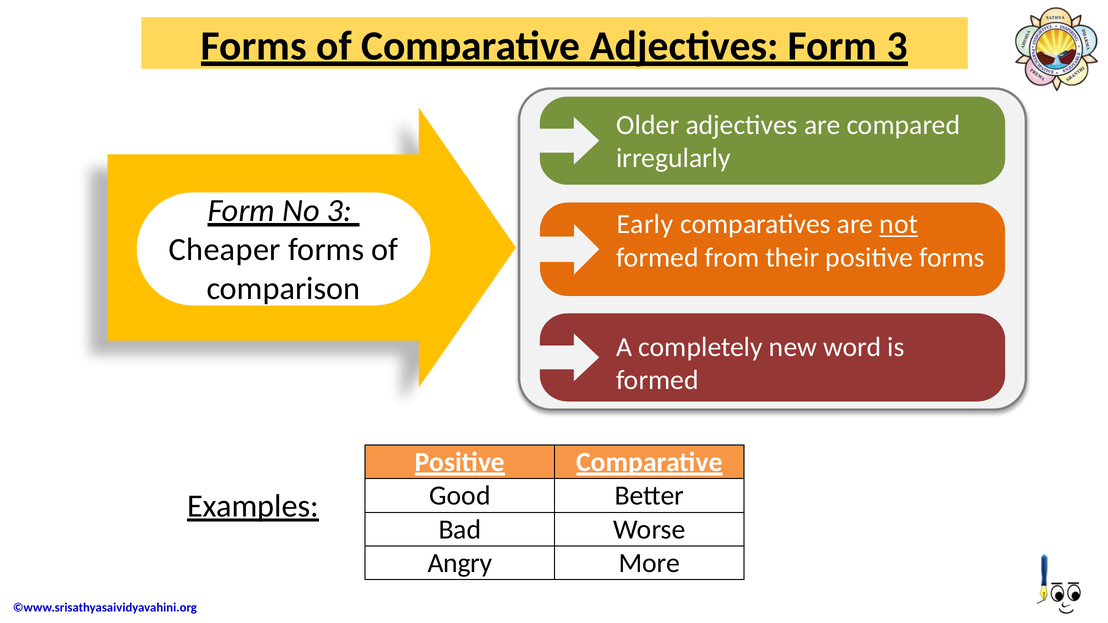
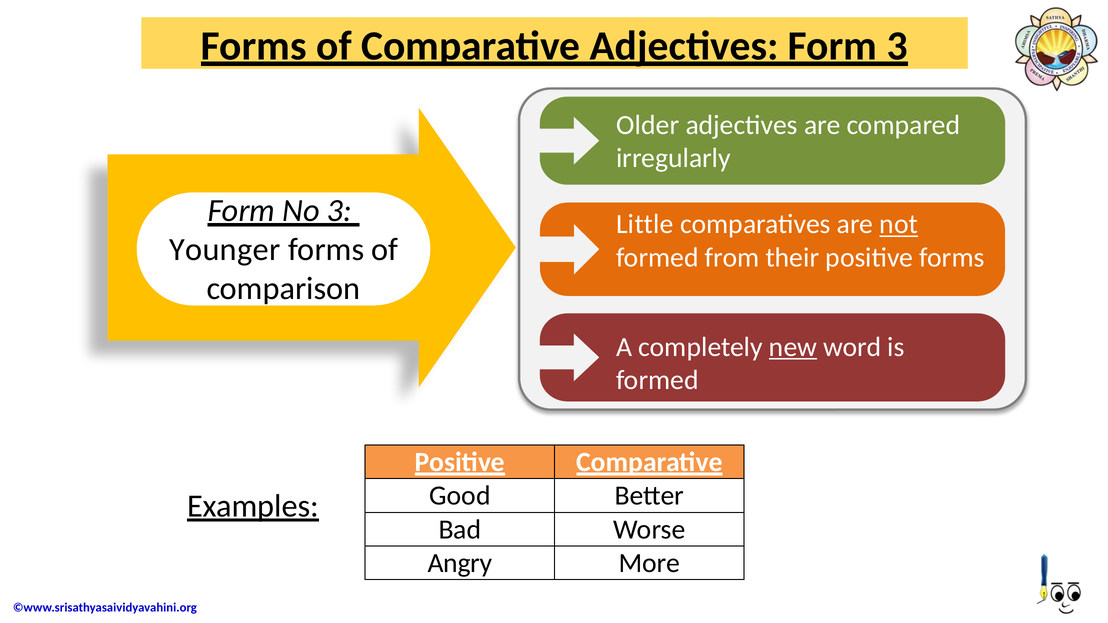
Early: Early -> Little (645, 224)
Cheaper: Cheaper -> Younger (225, 250)
new underline: none -> present (793, 347)
